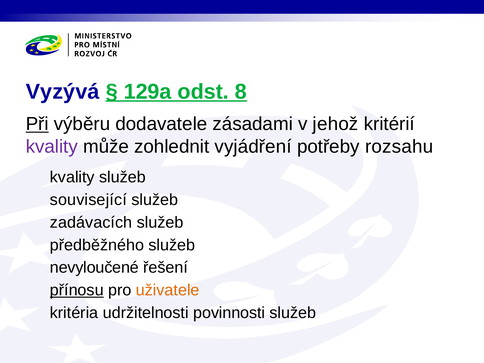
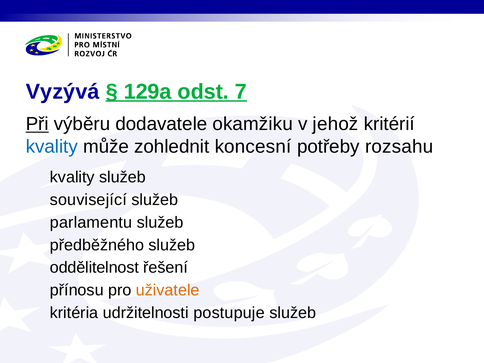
8: 8 -> 7 (241, 92)
zásadami: zásadami -> okamžiku (253, 124)
kvality colour: purple -> blue (52, 147)
vyjádření: vyjádření -> koncesní (253, 147)
zadávacích: zadávacích -> parlamentu (91, 222)
nevyloučené: nevyloučené -> oddělitelnost (94, 268)
přínosu underline: present -> none (77, 290)
povinnosti: povinnosti -> postupuje (229, 313)
